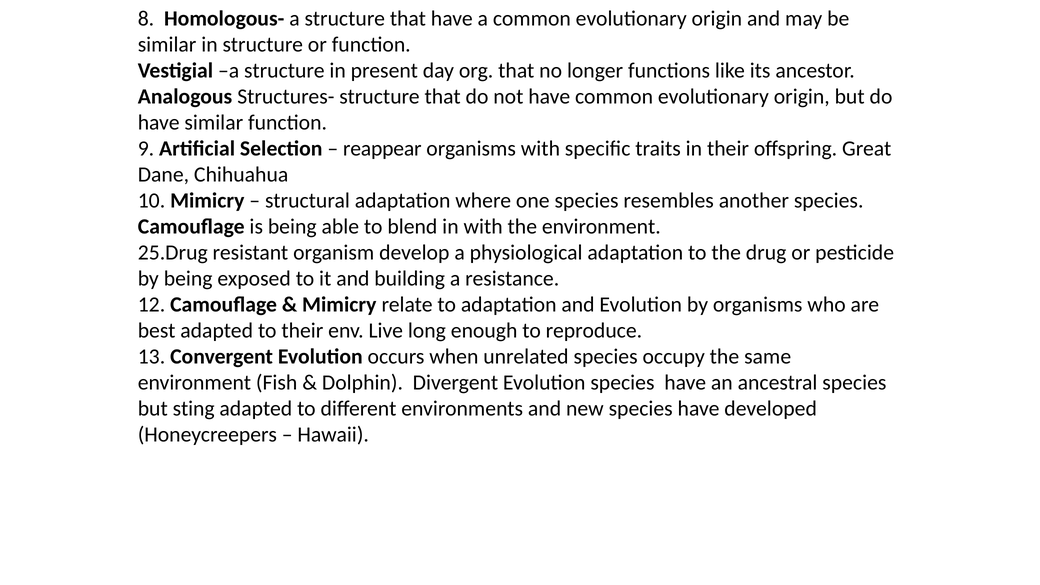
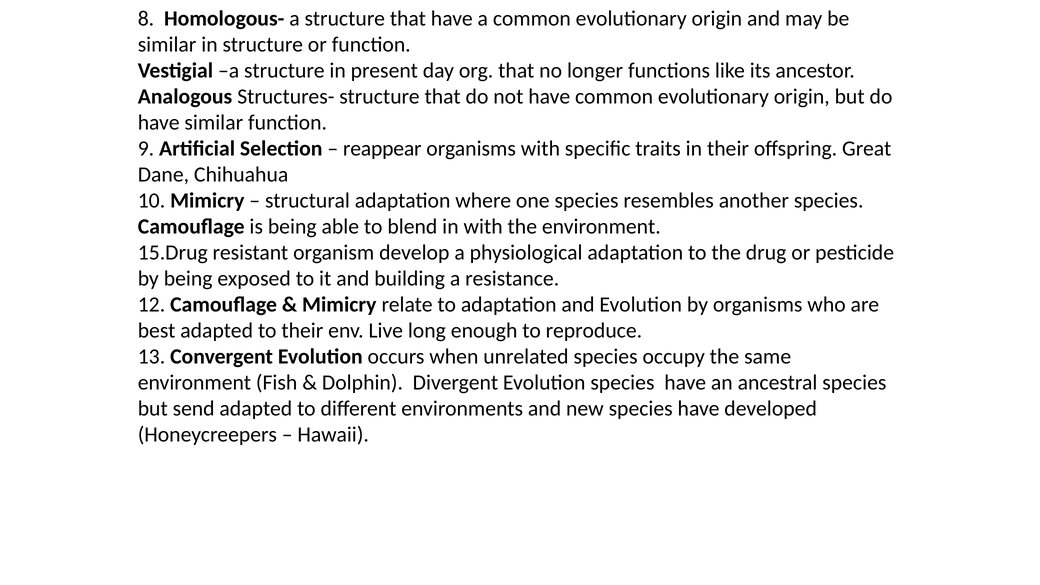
25.Drug: 25.Drug -> 15.Drug (173, 253)
sting: sting -> send (194, 409)
